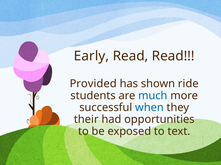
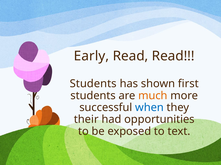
Provided: Provided -> Students (93, 84)
ride: ride -> first (188, 84)
much colour: blue -> orange (153, 96)
